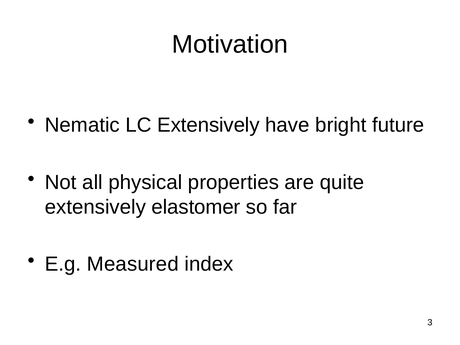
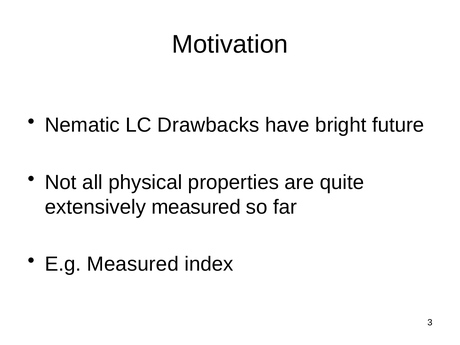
LC Extensively: Extensively -> Drawbacks (208, 125)
extensively elastomer: elastomer -> measured (196, 207)
